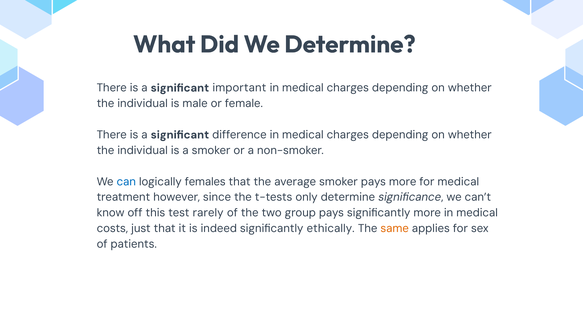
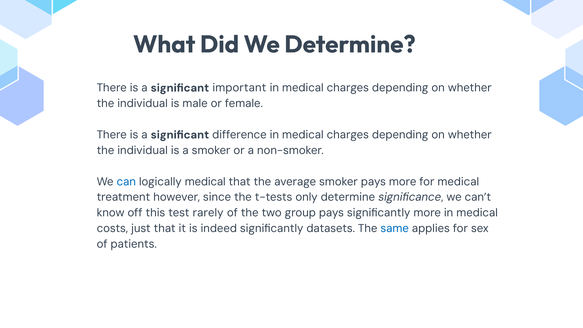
logically females: females -> medical (205, 182)
ethically: ethically -> datasets (331, 228)
same colour: orange -> blue (395, 228)
